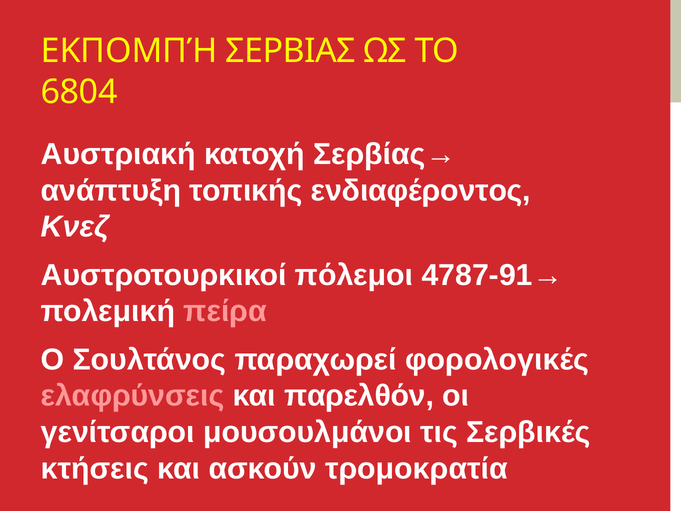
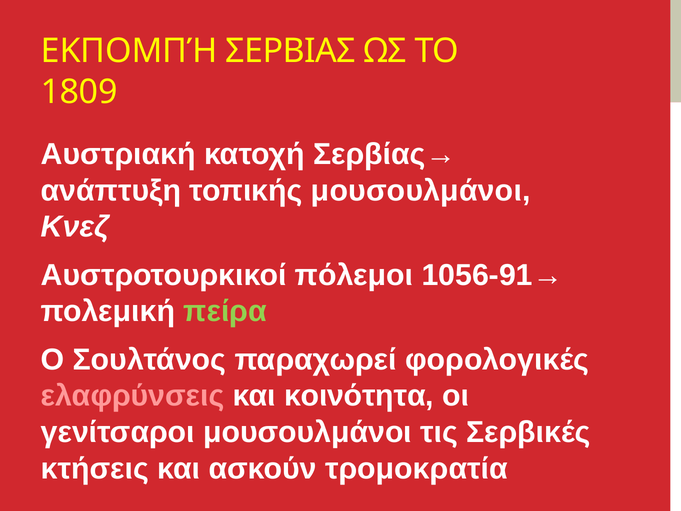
6804: 6804 -> 1809 (79, 92)
τοπικής ενδιαφέροντος: ενδιαφέροντος -> μουσουλμάνοι (421, 191)
4787-91→: 4787-91→ -> 1056-91→ (492, 275)
πείρα colour: pink -> light green (225, 311)
παρελθόν: παρελθόν -> κοινότητα (359, 396)
